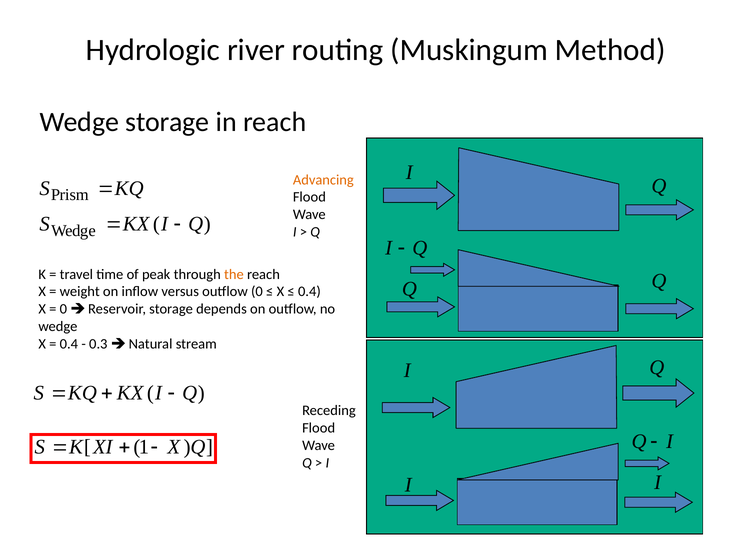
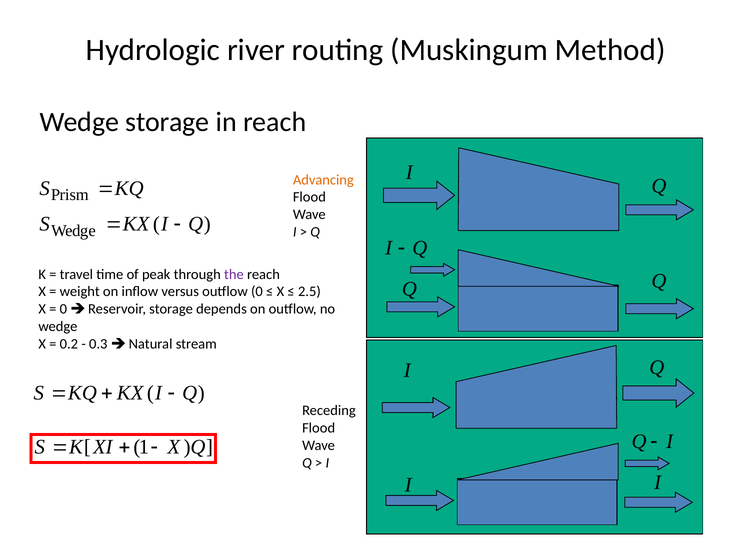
the colour: orange -> purple (234, 274)
0.4: 0.4 -> 2.5 (309, 292)
0.4: 0.4 -> 0.2 (69, 344)
